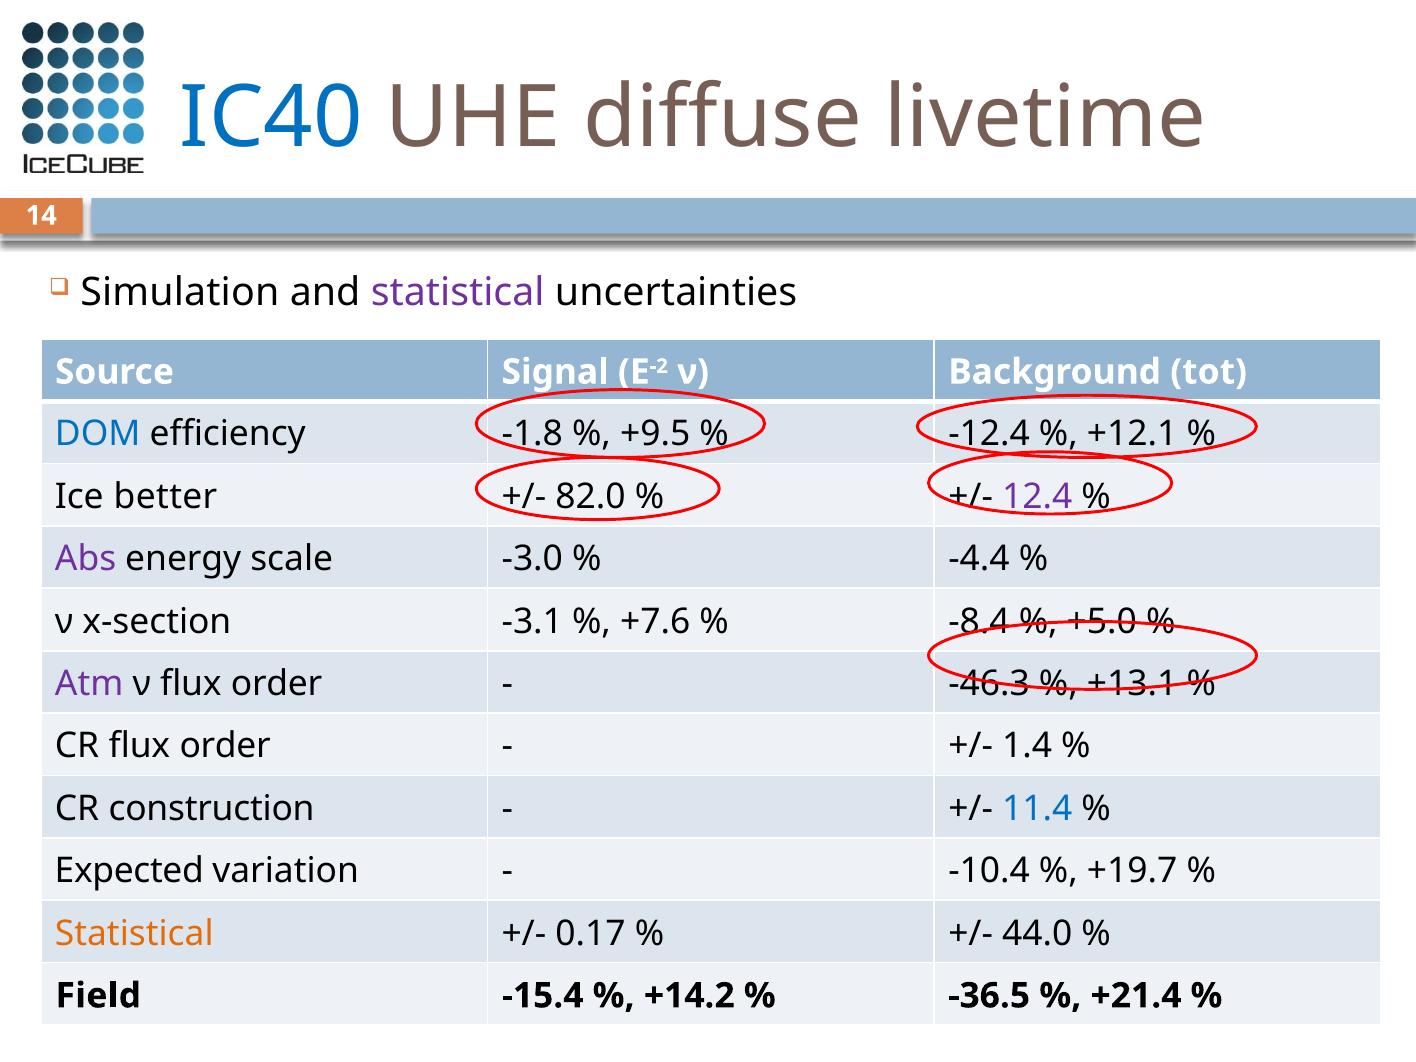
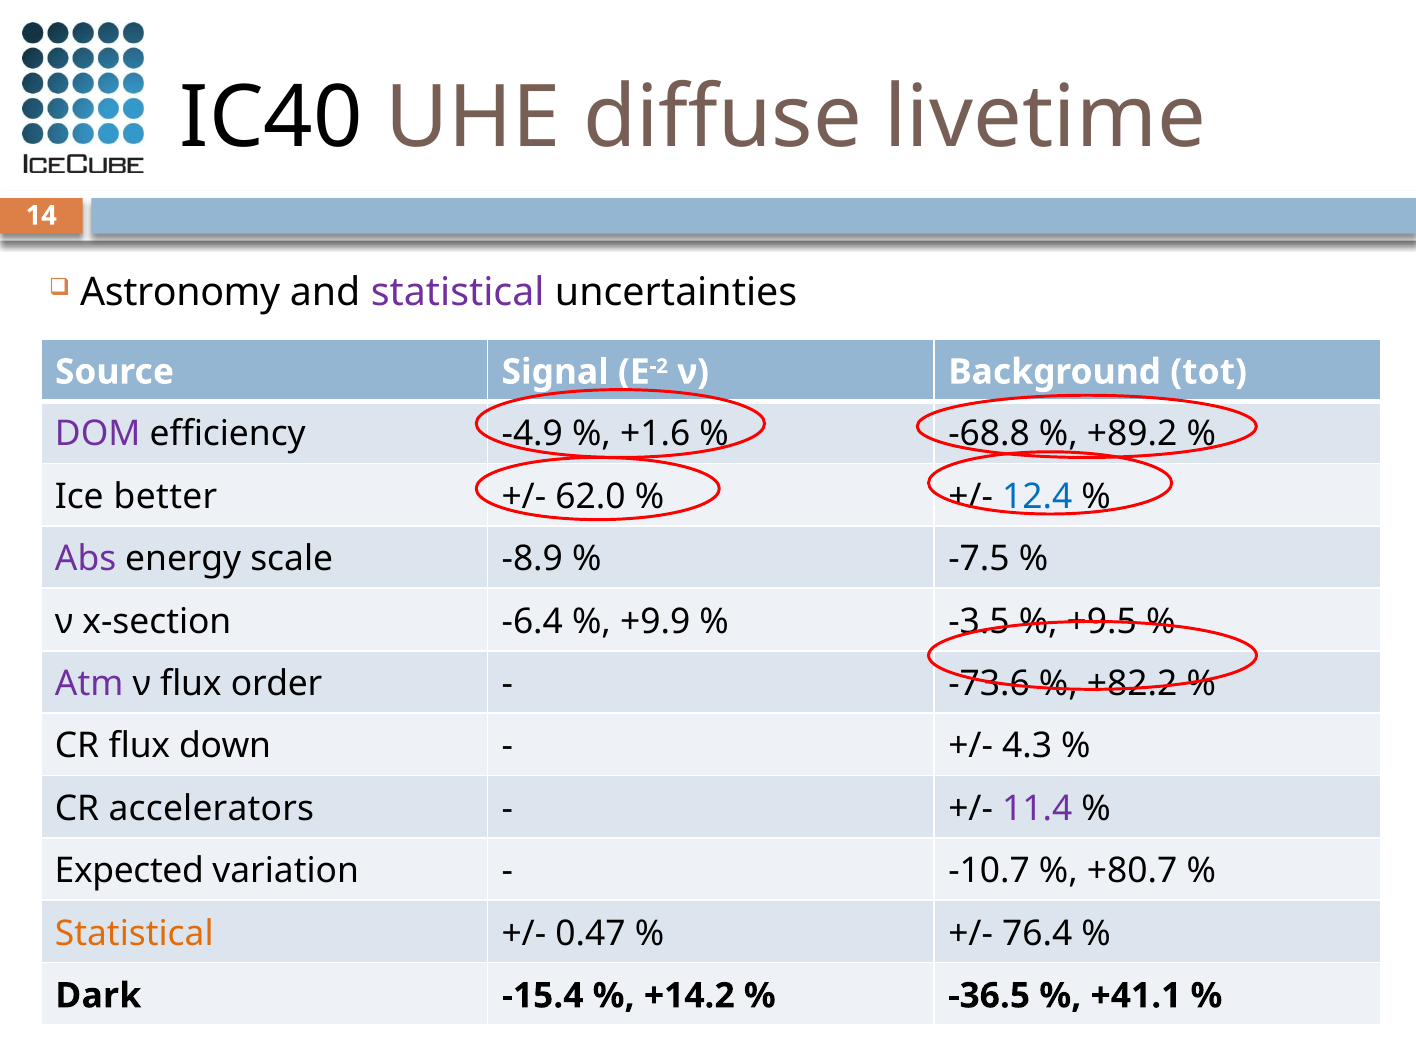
IC40 colour: blue -> black (271, 118)
Simulation: Simulation -> Astronomy (180, 293)
DOM colour: blue -> purple (98, 434)
-1.8: -1.8 -> -4.9 (532, 434)
+9.5: +9.5 -> +1.6 (655, 434)
-12.4: -12.4 -> -68.8 (989, 434)
+12.1: +12.1 -> +89.2 (1132, 434)
82.0: 82.0 -> 62.0 (591, 497)
12.4 colour: purple -> blue (1037, 497)
-3.0: -3.0 -> -8.9 (532, 559)
-4.4: -4.4 -> -7.5 (979, 559)
-3.1: -3.1 -> -6.4 (532, 621)
+7.6: +7.6 -> +9.9 (655, 621)
-8.4: -8.4 -> -3.5 (979, 621)
+5.0: +5.0 -> +9.5 (1102, 621)
-46.3: -46.3 -> -73.6 (989, 684)
+13.1: +13.1 -> +82.2 (1132, 684)
CR flux order: order -> down (225, 746)
1.4: 1.4 -> 4.3 (1027, 746)
construction: construction -> accelerators (211, 809)
11.4 colour: blue -> purple (1037, 809)
-10.4: -10.4 -> -10.7 (989, 871)
+19.7: +19.7 -> +80.7 (1132, 871)
0.17: 0.17 -> 0.47 (591, 933)
44.0: 44.0 -> 76.4 (1037, 933)
Field: Field -> Dark (98, 996)
+21.4: +21.4 -> +41.1 (1136, 996)
